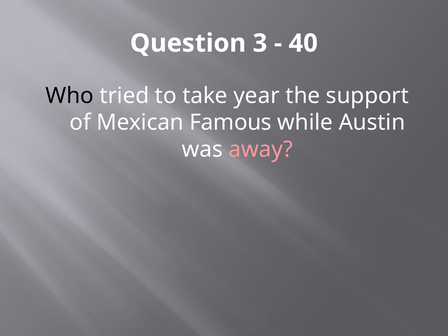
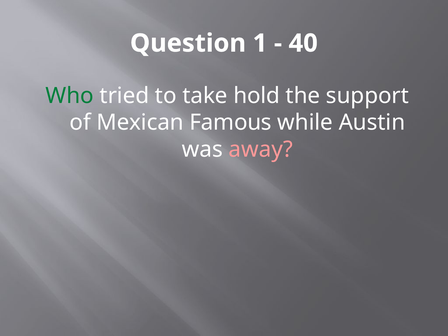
3: 3 -> 1 (260, 43)
Who colour: black -> green (70, 96)
year: year -> hold (257, 96)
